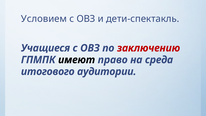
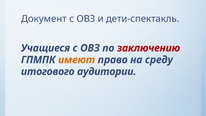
Условием: Условием -> Документ (44, 19)
имеют colour: black -> orange (77, 60)
среда: среда -> среду (159, 60)
